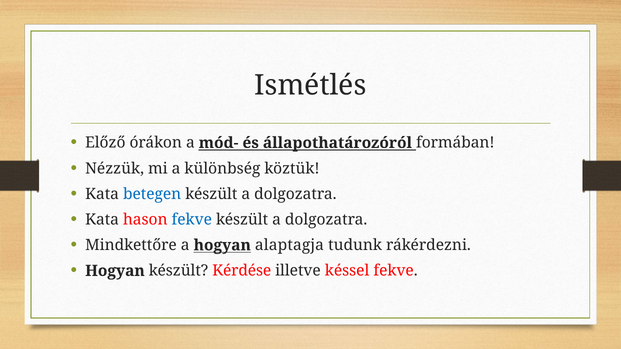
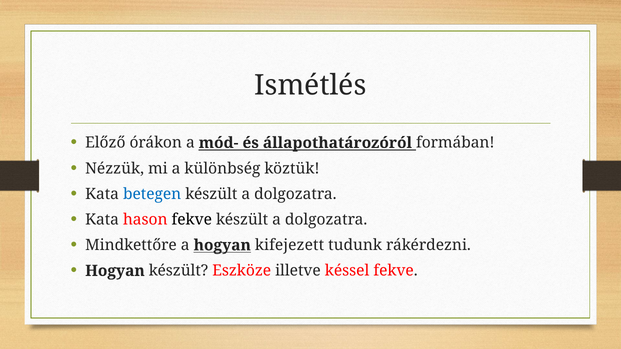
fekve colour: blue -> black (192, 220)
alaptagja: alaptagja -> kifejezett (289, 245)
Kérdése: Kérdése -> Eszköze (242, 271)
